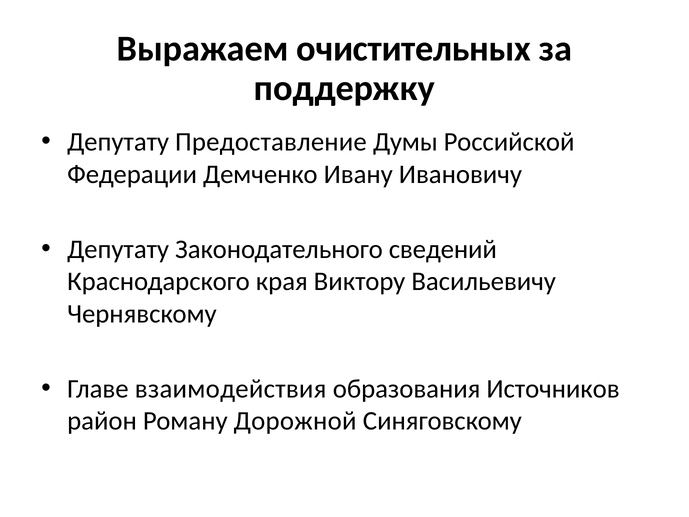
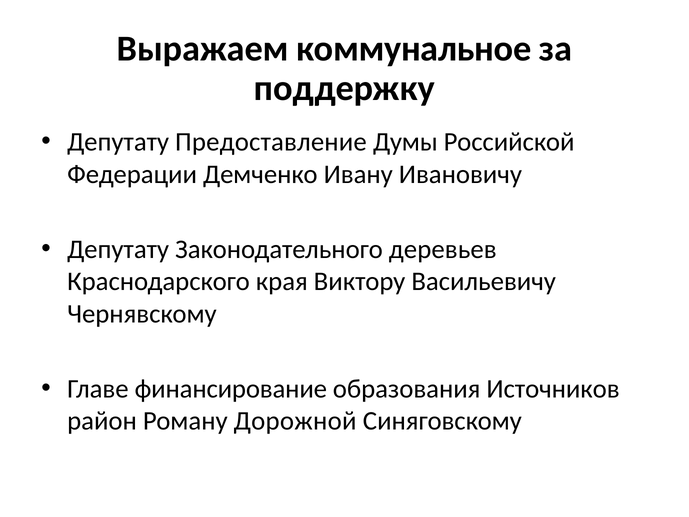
очистительных: очистительных -> коммунальное (414, 49)
сведений: сведений -> деревьев (443, 249)
взаимодействия: взаимодействия -> финансирование (231, 389)
